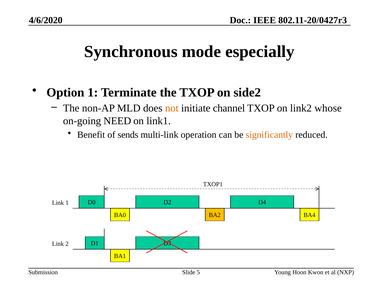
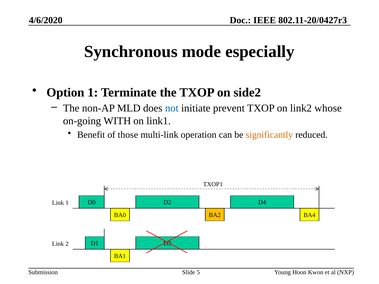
not colour: orange -> blue (172, 108)
channel: channel -> prevent (229, 108)
NEED: NEED -> WITH (117, 121)
sends: sends -> those (128, 135)
